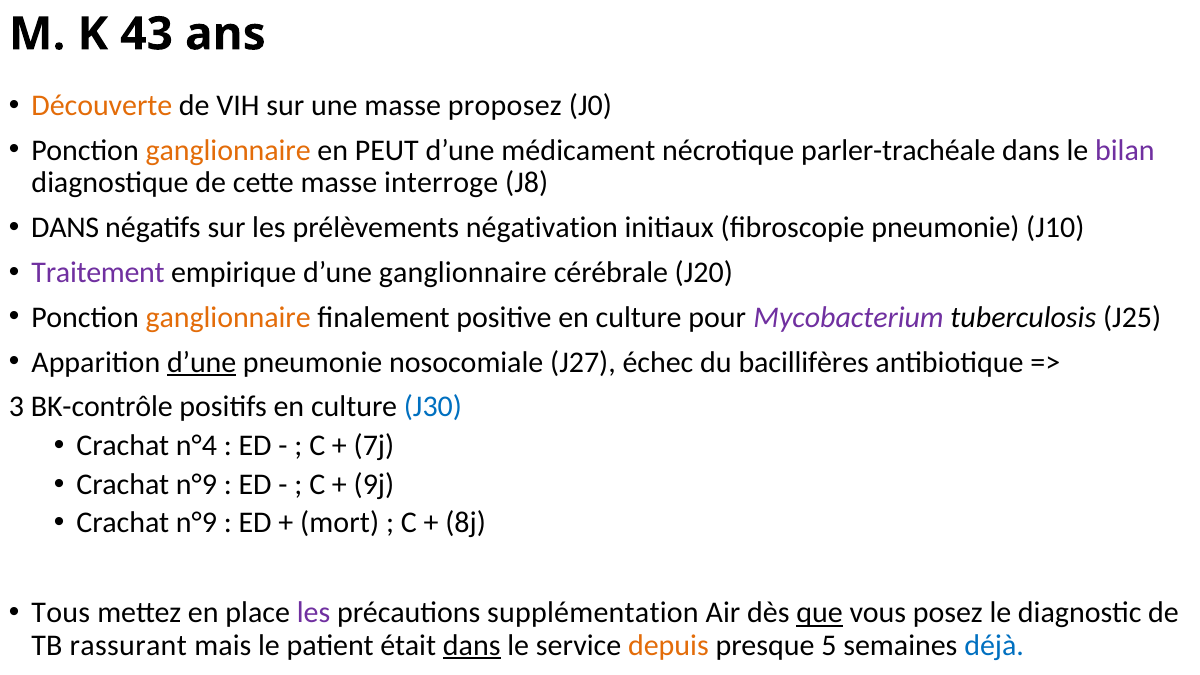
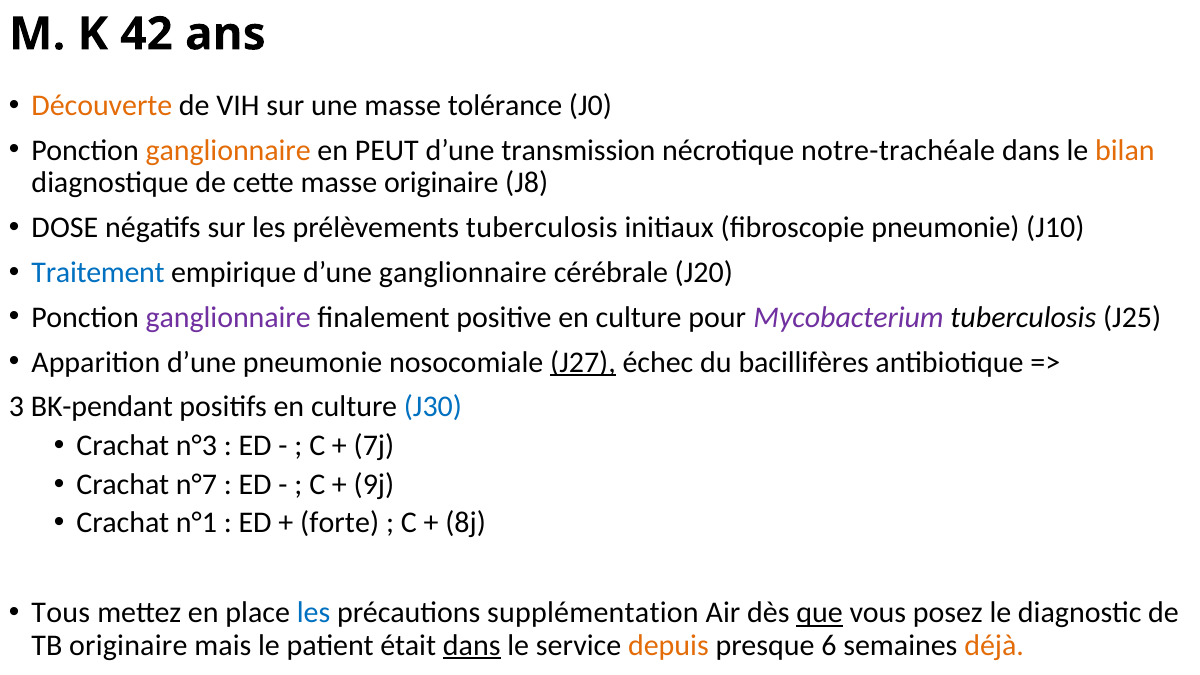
43: 43 -> 42 (147, 34)
proposez: proposez -> tolérance (505, 105)
médicament: médicament -> transmission (578, 150)
parler-trachéale: parler-trachéale -> notre-trachéale (898, 150)
bilan colour: purple -> orange (1125, 150)
masse interroge: interroge -> originaire (441, 183)
DANS: DANS -> DOSE (65, 227)
prélèvements négativation: négativation -> tuberculosis (542, 227)
Traitement colour: purple -> blue (98, 272)
ganglionnaire colour: orange -> purple (228, 317)
d’une underline: present -> none (202, 362)
J27 underline: none -> present (583, 362)
BK-contrôle: BK-contrôle -> BK-pendant (102, 407)
n°4: n°4 -> n°3 (196, 446)
n°9: n°9 -> n°7 (196, 484)
n°9: n°9 -> n°1 (196, 523)
mort: mort -> forte (340, 523)
les colour: purple -> blue (314, 613)
TB rassurant: rassurant -> originaire (128, 645)
5: 5 -> 6 (829, 645)
déjà colour: blue -> orange (994, 645)
